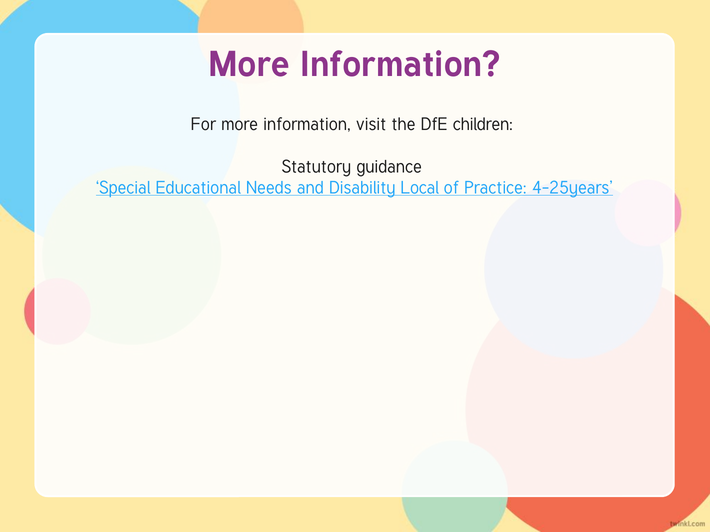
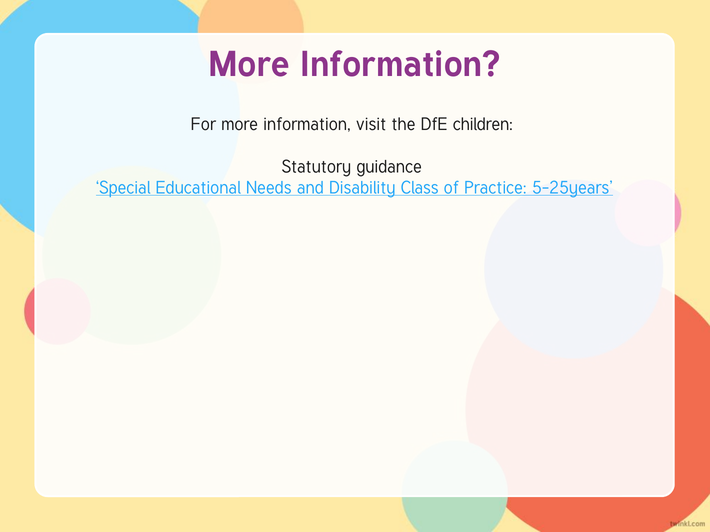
Local: Local -> Class (420, 188)
4-25years: 4-25years -> 5-25years (572, 188)
